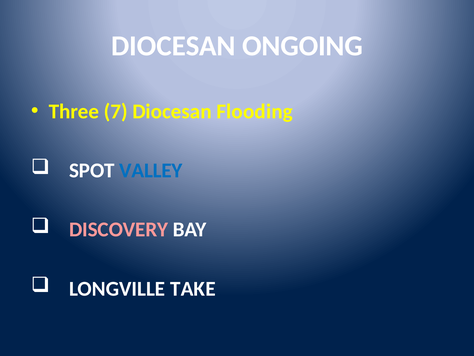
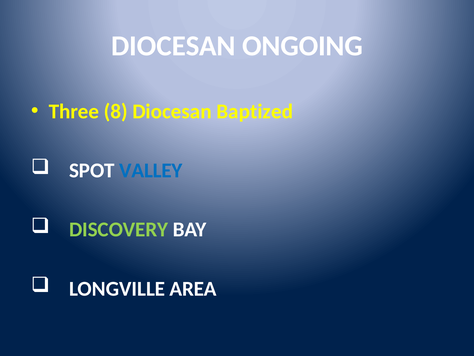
7: 7 -> 8 (116, 111)
Flooding: Flooding -> Baptized (255, 111)
DISCOVERY colour: pink -> light green (119, 229)
TAKE: TAKE -> AREA (193, 288)
